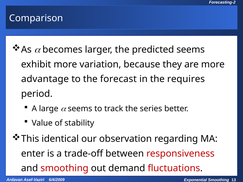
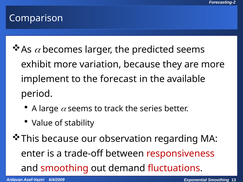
advantage: advantage -> implement (45, 79)
requires: requires -> available (186, 79)
This identical: identical -> because (60, 139)
